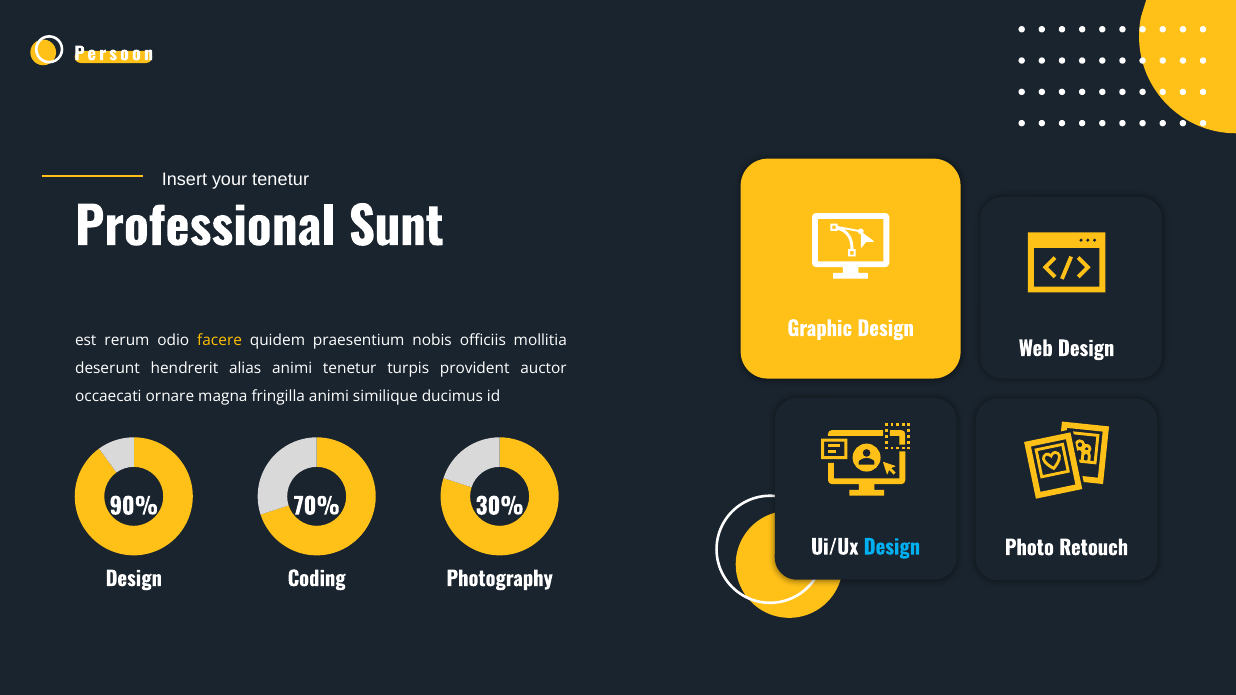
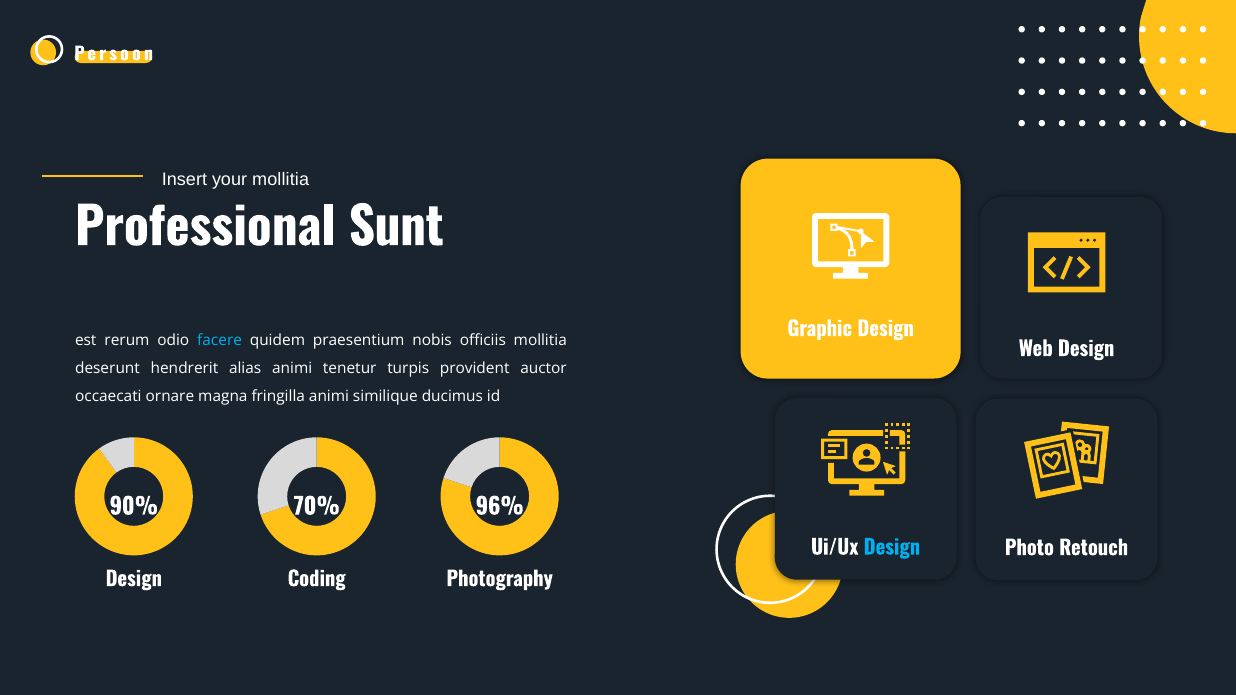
your tenetur: tenetur -> mollitia (281, 180)
facere colour: yellow -> light blue (220, 341)
30%: 30% -> 96% (500, 507)
